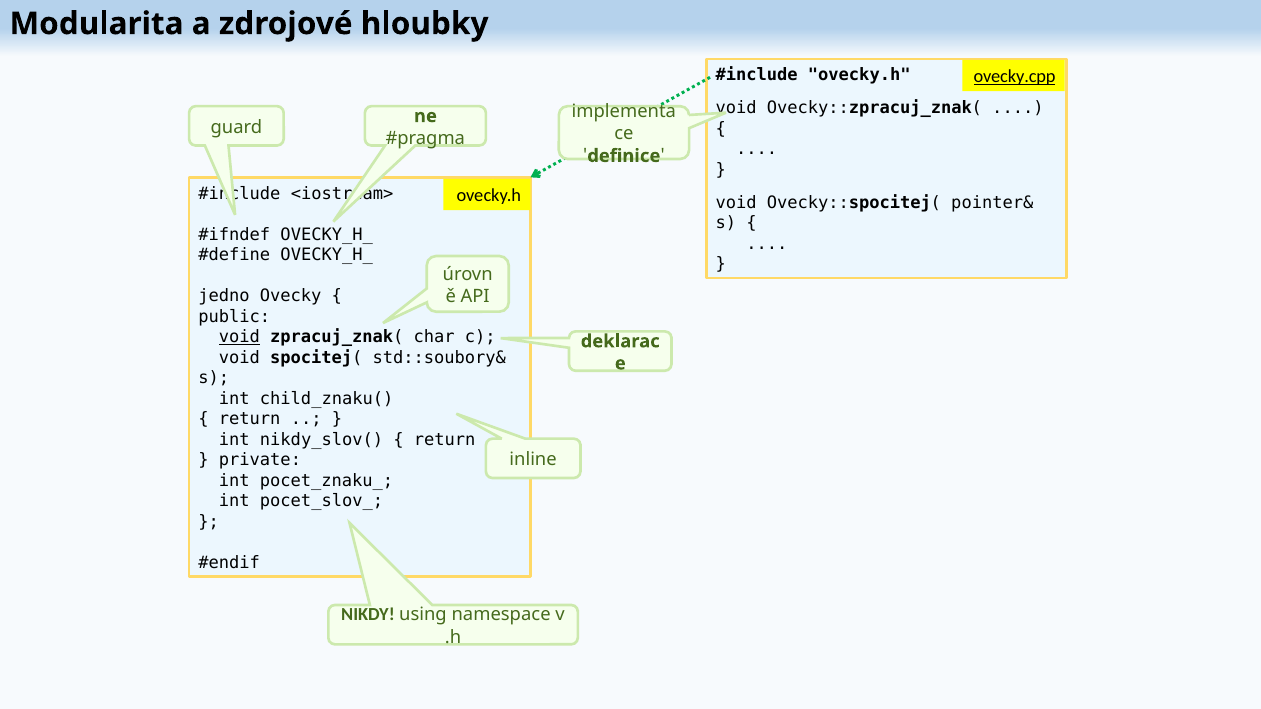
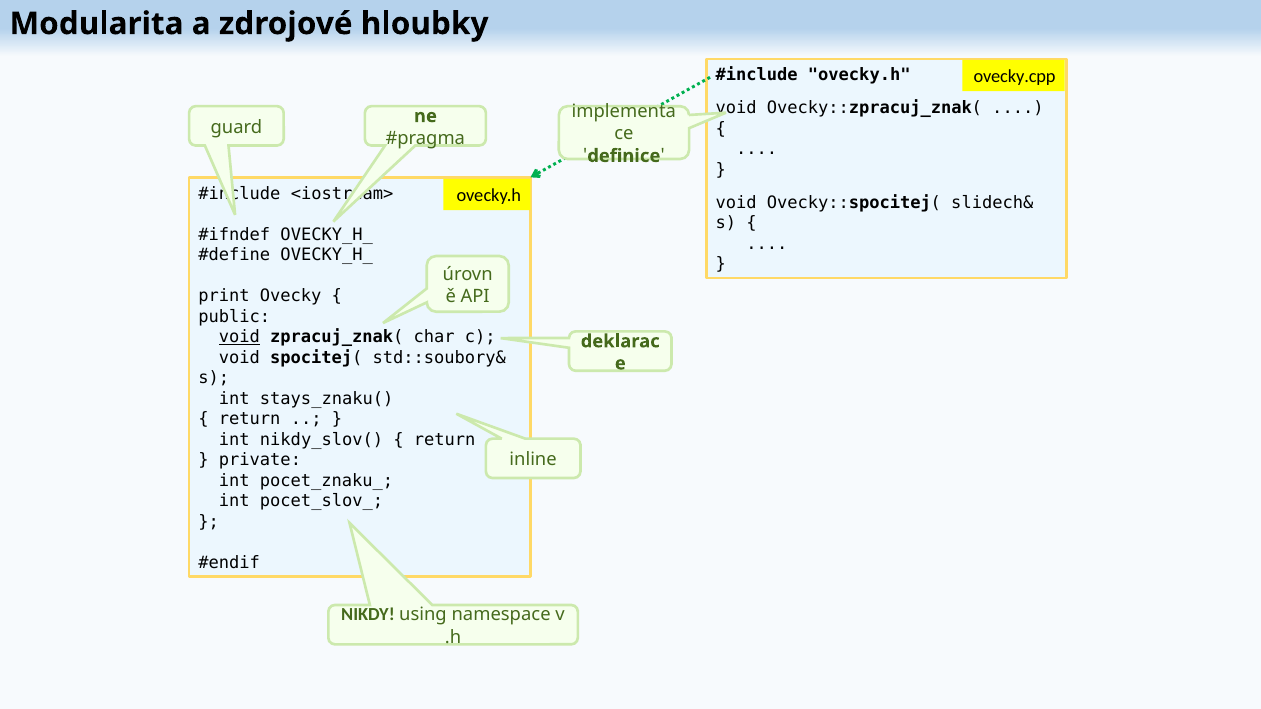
ovecky.cpp underline: present -> none (1015, 77)
pointer&: pointer& -> slidech& (992, 203)
jedno: jedno -> print (224, 296)
child_znaku(: child_znaku( -> stays_znaku( (327, 399)
